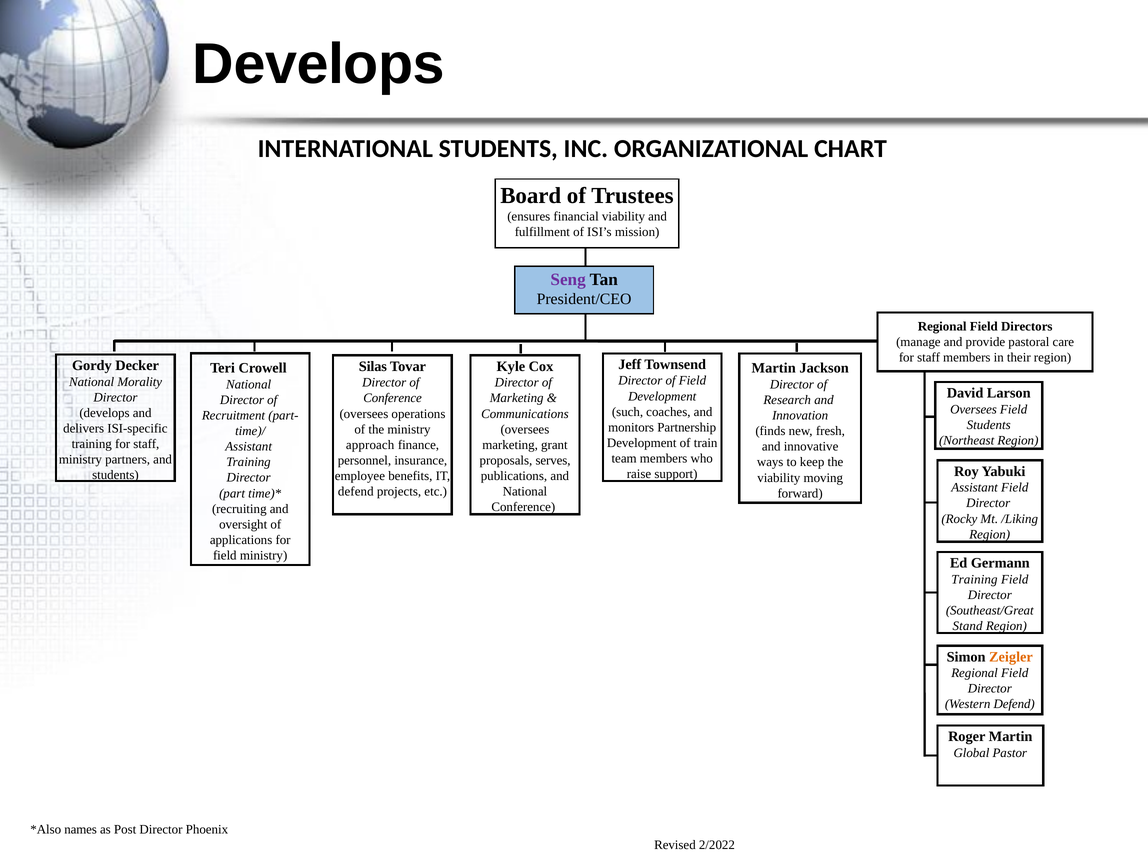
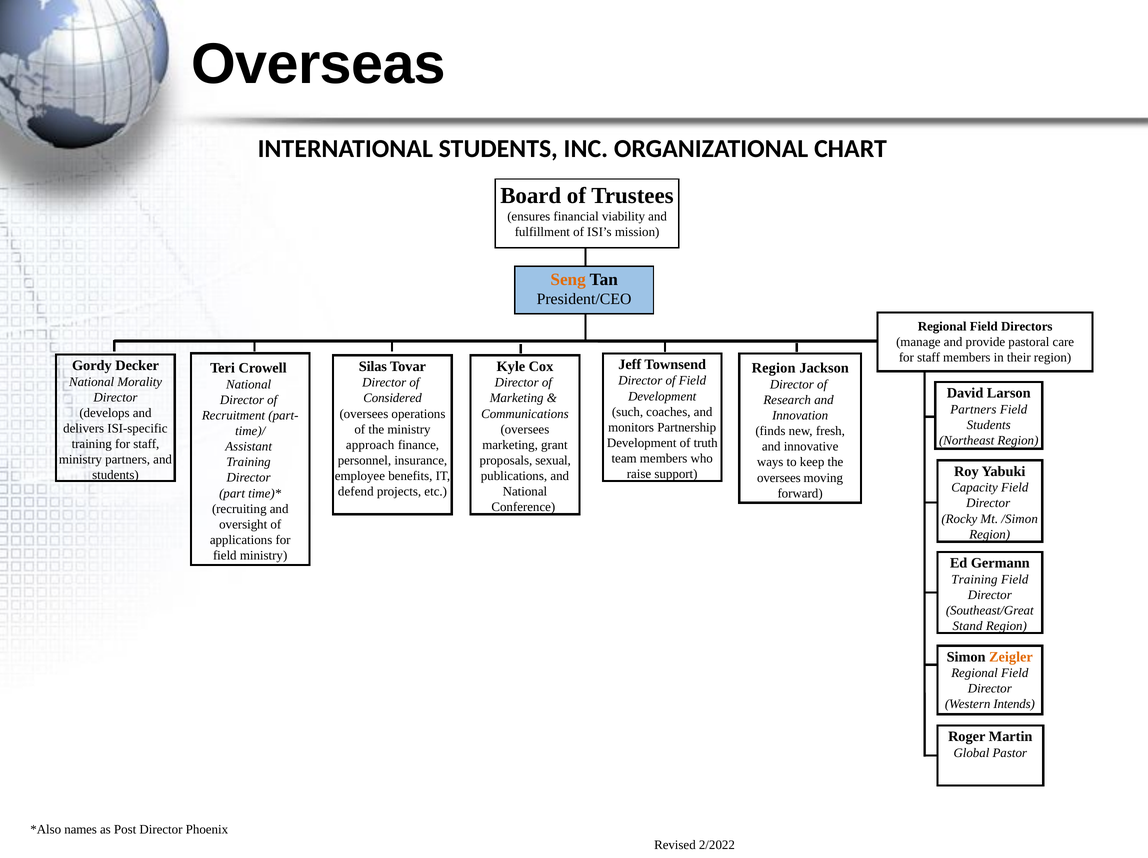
Develops: Develops -> Overseas (319, 64)
Seng colour: purple -> orange (568, 280)
Martin: Martin -> Region (774, 368)
Conference: Conference -> Considered (393, 398)
Oversees: Oversees -> Partners (973, 409)
train: train -> truth (706, 443)
proposals serves: serves -> sexual (553, 461)
viability: viability -> oversees (779, 478)
Assistant: Assistant -> Capacity (975, 488)
/Liking: /Liking -> /Simon (1020, 519)
Western Defend: Defend -> Intends (1014, 704)
